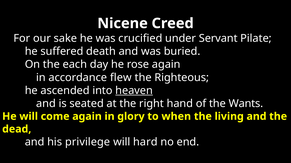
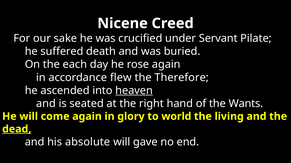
Righteous: Righteous -> Therefore (182, 78)
when: when -> world (176, 117)
dead underline: none -> present (17, 130)
privilege: privilege -> absolute (88, 143)
hard: hard -> gave (145, 143)
